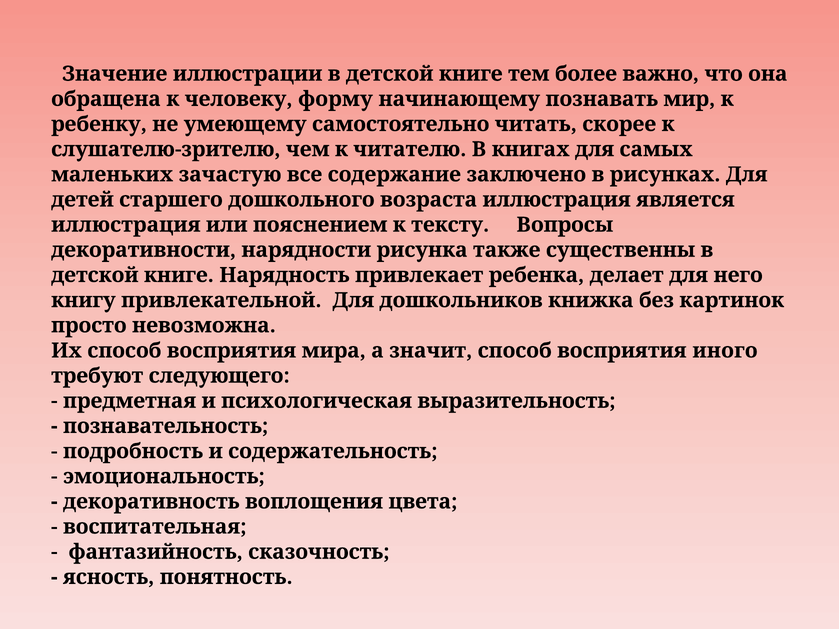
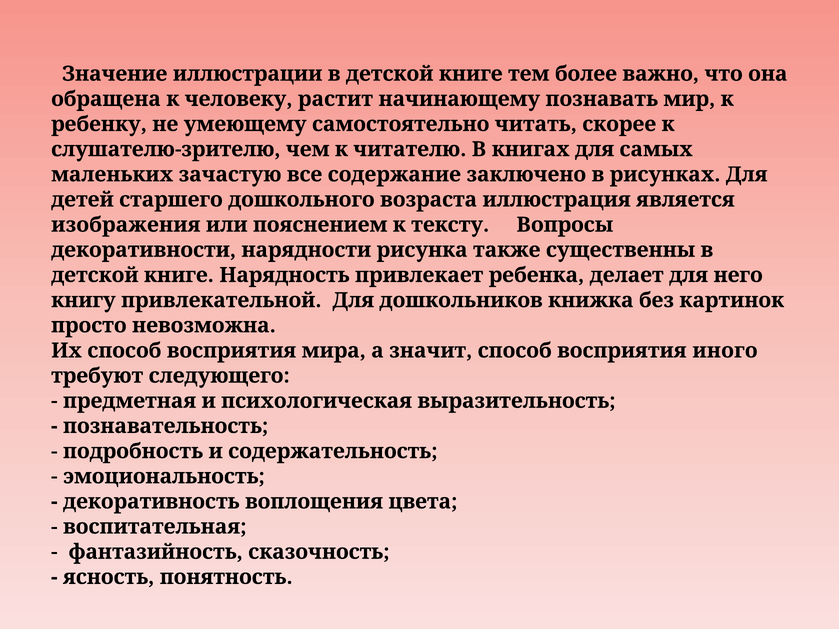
форму: форму -> растит (335, 99)
иллюстрация: иллюстрация -> изображения (126, 225)
